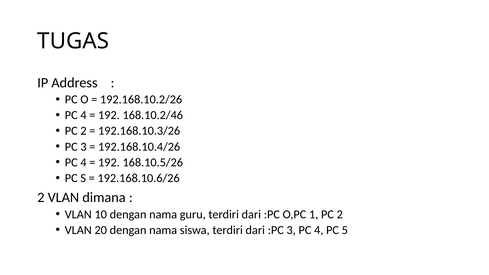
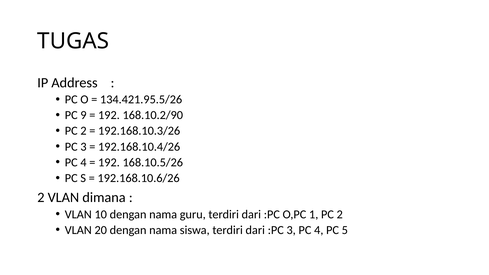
192.168.10.2/26: 192.168.10.2/26 -> 134.421.95.5/26 (141, 100)
4: 4 -> 9 (83, 115)
168.10.2/46: 168.10.2/46 -> 168.10.2/90 (153, 115)
